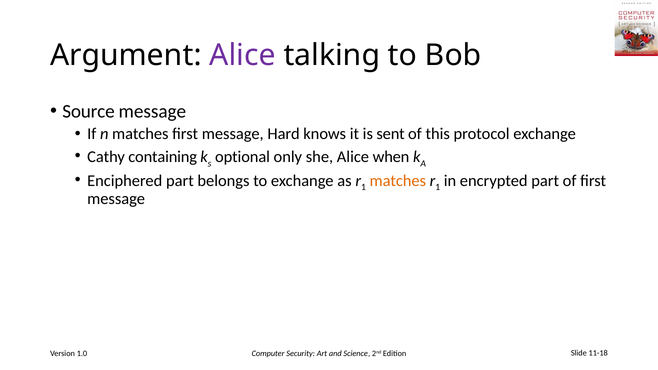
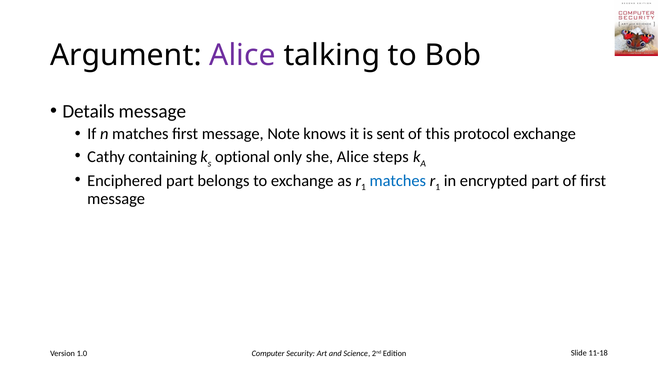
Source: Source -> Details (89, 111)
Hard: Hard -> Note (284, 134)
when: when -> steps (391, 157)
matches colour: orange -> blue (398, 181)
